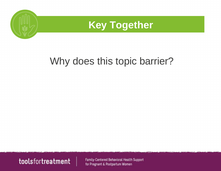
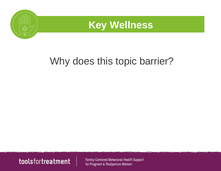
Together: Together -> Wellness (131, 25)
